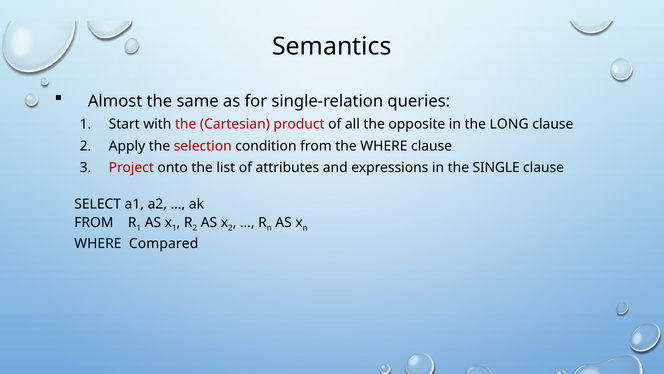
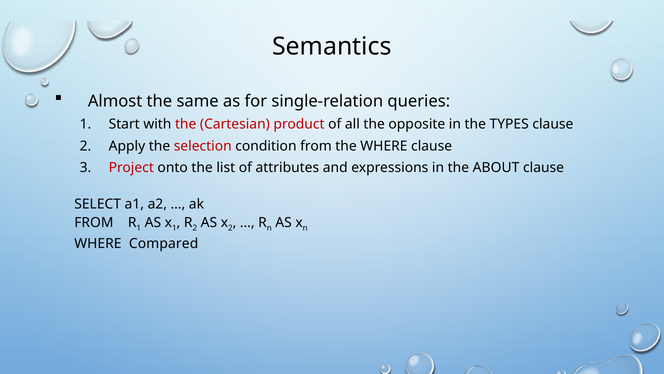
LONG: LONG -> TYPES (509, 124)
SINGLE: SINGLE -> ABOUT (496, 168)
